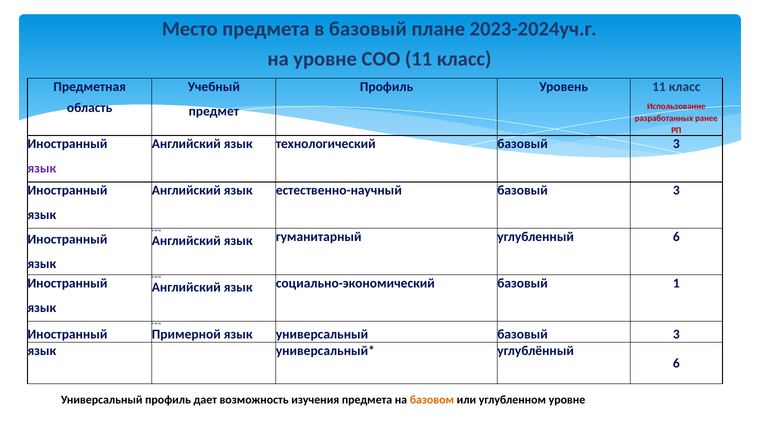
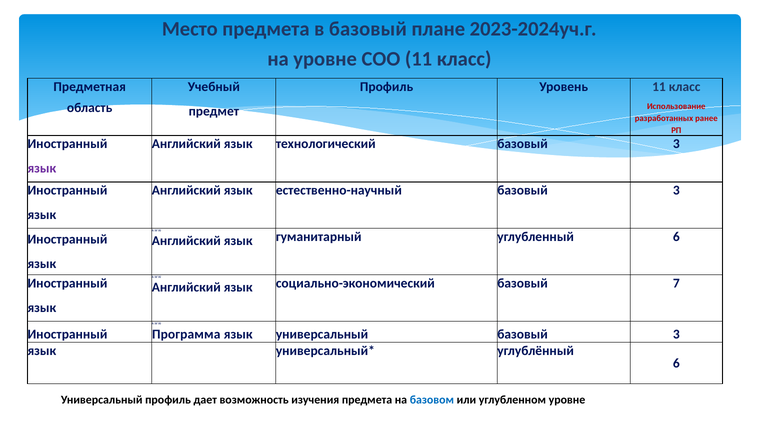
1: 1 -> 7 (676, 283)
Примерной: Примерной -> Программа (186, 334)
базовом colour: orange -> blue (432, 400)
